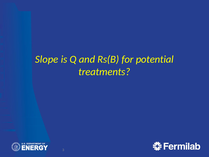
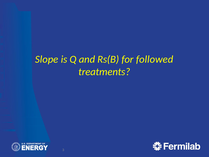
potential: potential -> followed (155, 59)
